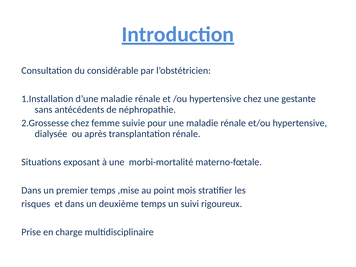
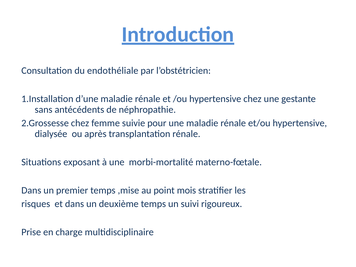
considérable: considérable -> endothéliale (113, 71)
